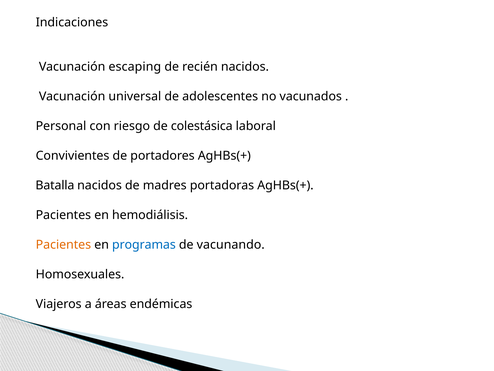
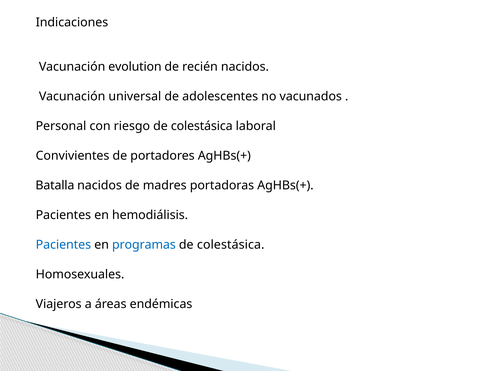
escaping: escaping -> evolution (135, 67)
Pacientes colour: orange -> blue (63, 245)
vacunando: vacunando -> colestásica (231, 245)
